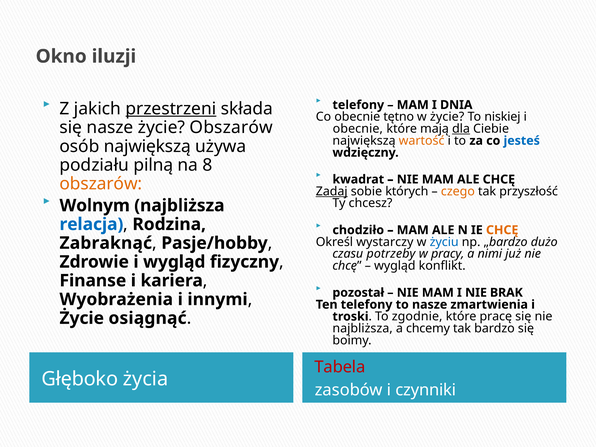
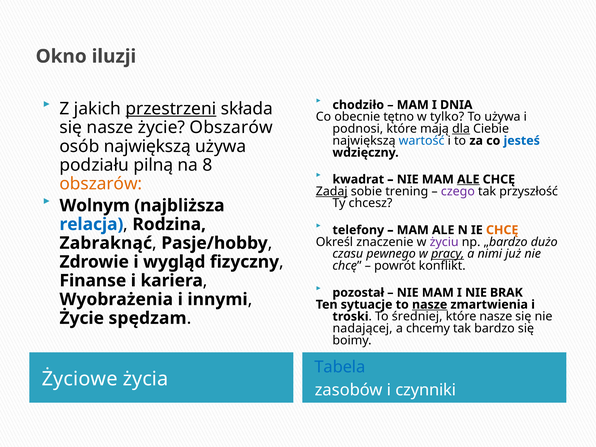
telefony: telefony -> chodziło (358, 105)
w życie: życie -> tylko (447, 117)
To niskiej: niskiej -> używa (502, 117)
obecnie: obecnie -> podnosi (358, 129)
wartość colour: orange -> blue (422, 141)
ALE underline: none -> present (468, 179)
których: których -> trening (407, 191)
czego colour: orange -> purple (458, 191)
chodziło: chodziło -> telefony (358, 230)
wystarczy: wystarczy -> znaczenie (385, 242)
życiu colour: blue -> purple (444, 242)
potrzeby: potrzeby -> pewnego (391, 254)
pracy underline: none -> present (448, 254)
wygląd: wygląd -> powrót (395, 266)
Ten telefony: telefony -> sytuacje (367, 305)
nasze underline: none -> present (430, 305)
zgodnie: zgodnie -> średniej (417, 316)
które pracę: pracę -> nasze (496, 316)
osiągnąć: osiągnąć -> spędzam (148, 318)
najbliższa: najbliższa -> nadającej (363, 328)
Tabela colour: red -> blue (340, 367)
Głęboko: Głęboko -> Życiowe (80, 379)
